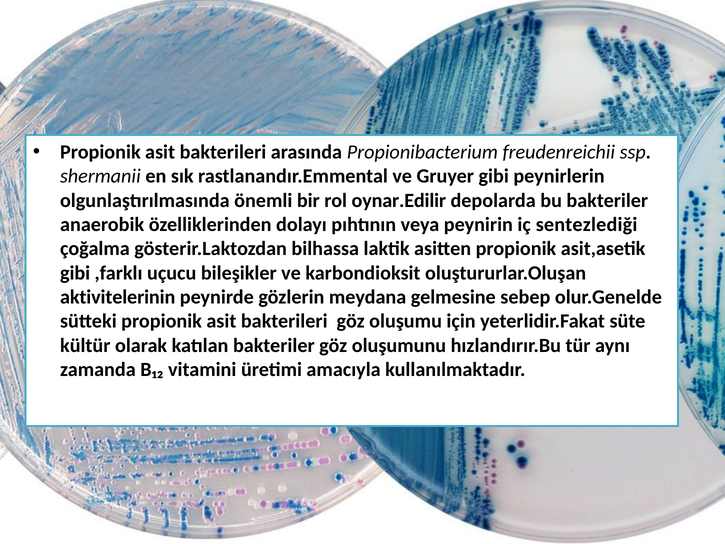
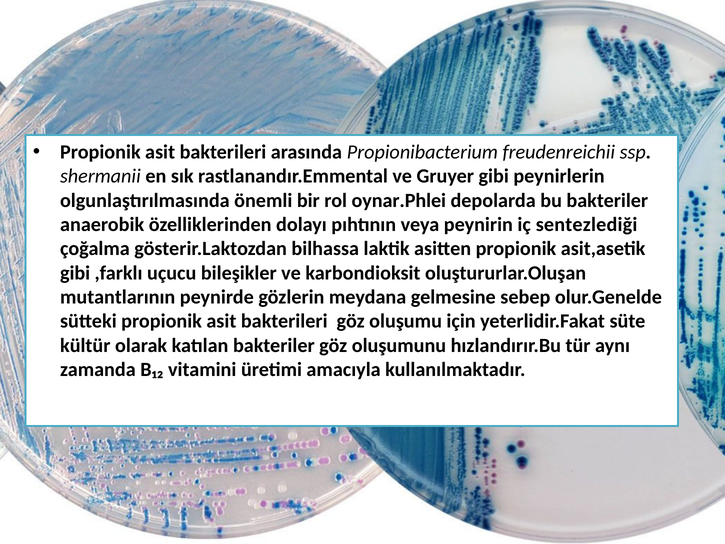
oynar.Edilir: oynar.Edilir -> oynar.Phlei (399, 200)
aktivitelerinin: aktivitelerinin -> mutantlarının (118, 297)
